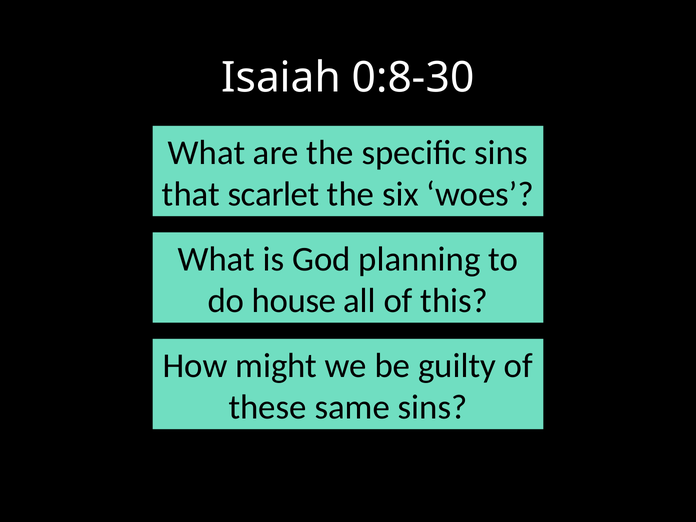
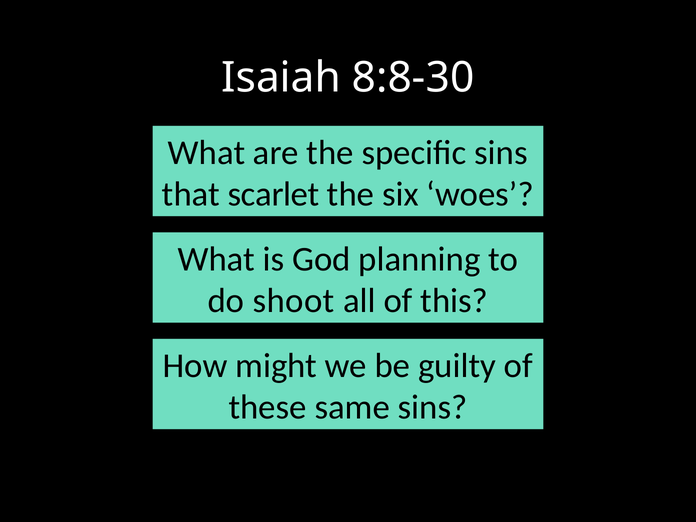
0:8-30: 0:8-30 -> 8:8-30 (413, 78)
house: house -> shoot (294, 301)
